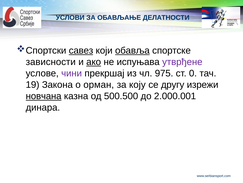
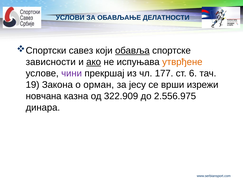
савез underline: present -> none (81, 50)
утврђене colour: purple -> orange (182, 62)
975: 975 -> 177 (164, 73)
0: 0 -> 6 (193, 73)
коју: коју -> јесу (137, 84)
другу: другу -> врши (173, 84)
новчана underline: present -> none (44, 96)
500.500: 500.500 -> 322.909 (121, 96)
2.000.001: 2.000.001 -> 2.556.975 (175, 96)
